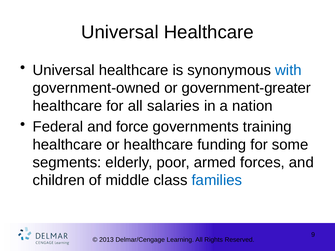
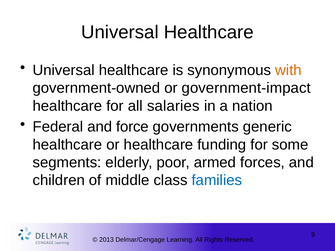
with colour: blue -> orange (288, 70)
government-greater: government-greater -> government-impact (246, 88)
training: training -> generic (267, 127)
